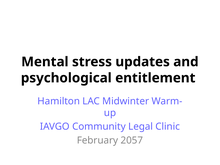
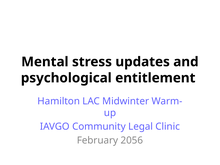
2057: 2057 -> 2056 (132, 140)
